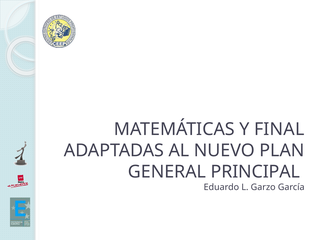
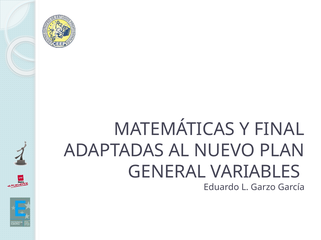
PRINCIPAL: PRINCIPAL -> VARIABLES (255, 172)
